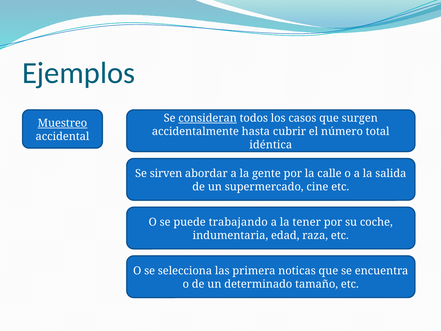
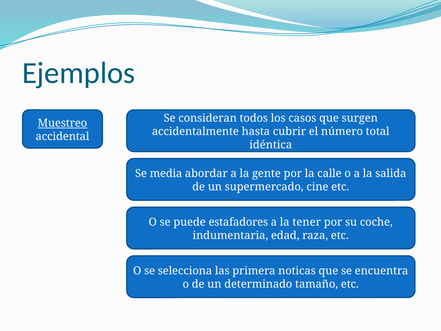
consideran underline: present -> none (208, 118)
sirven: sirven -> media (166, 173)
trabajando: trabajando -> estafadores (238, 222)
